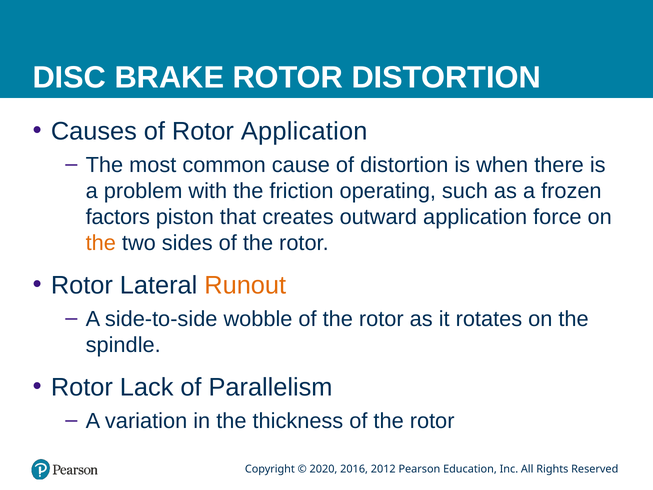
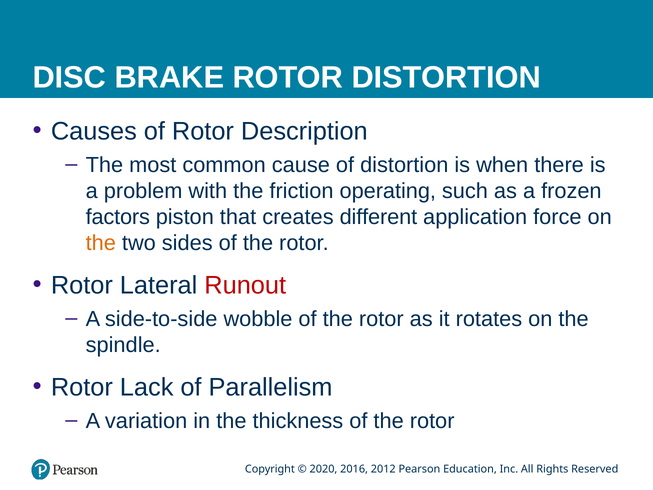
Rotor Application: Application -> Description (304, 131)
outward: outward -> different (378, 217)
Runout colour: orange -> red (245, 285)
